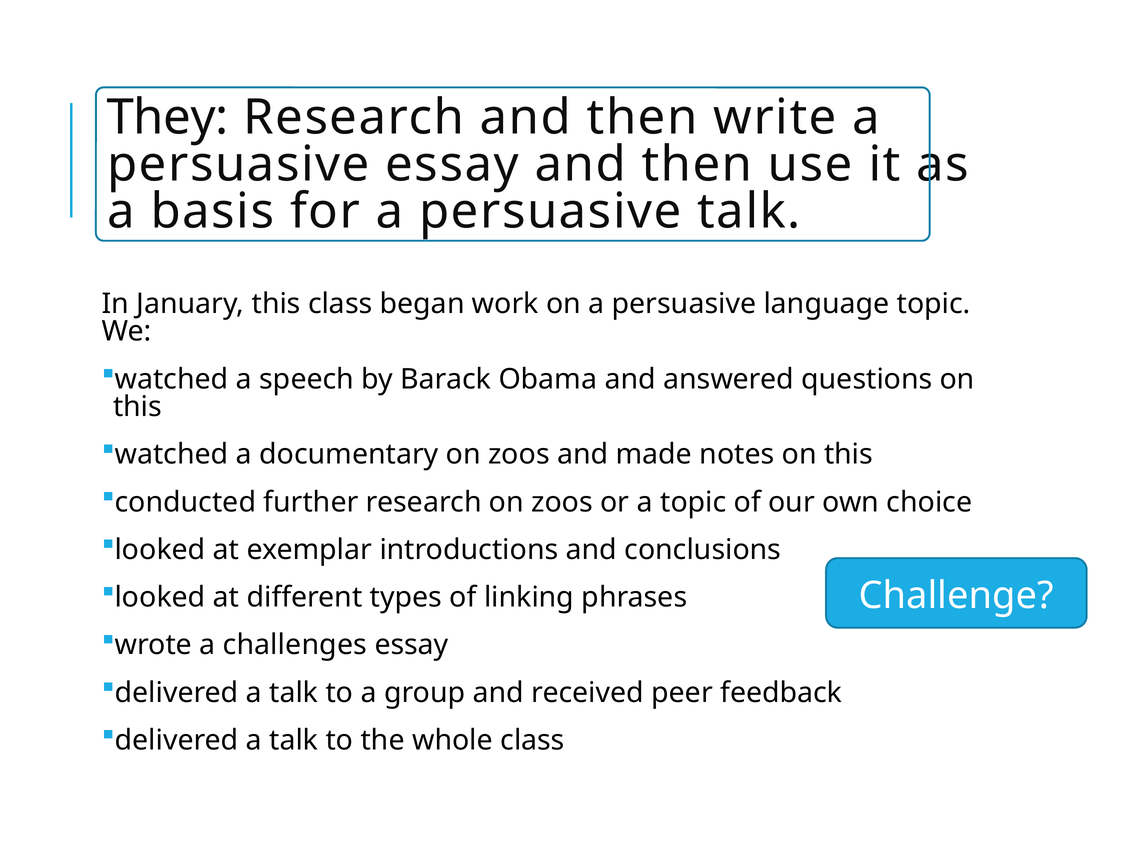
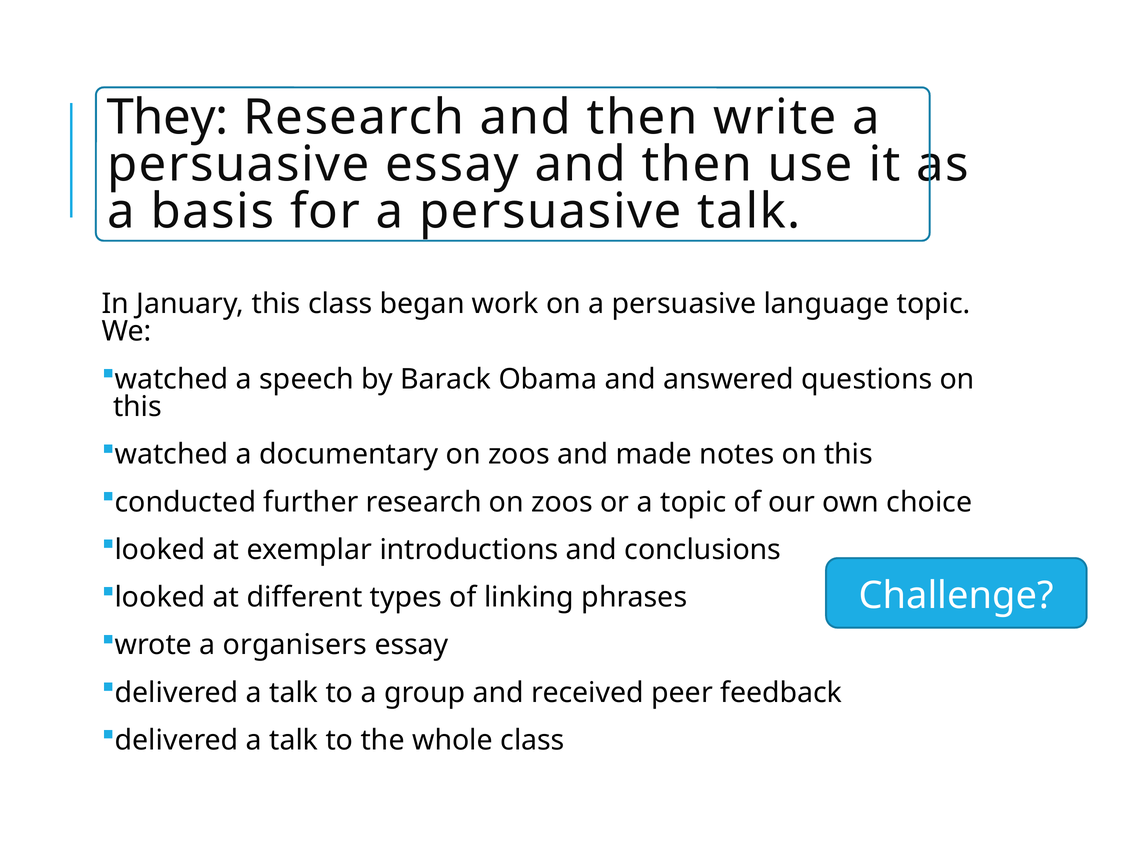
challenges: challenges -> organisers (295, 645)
